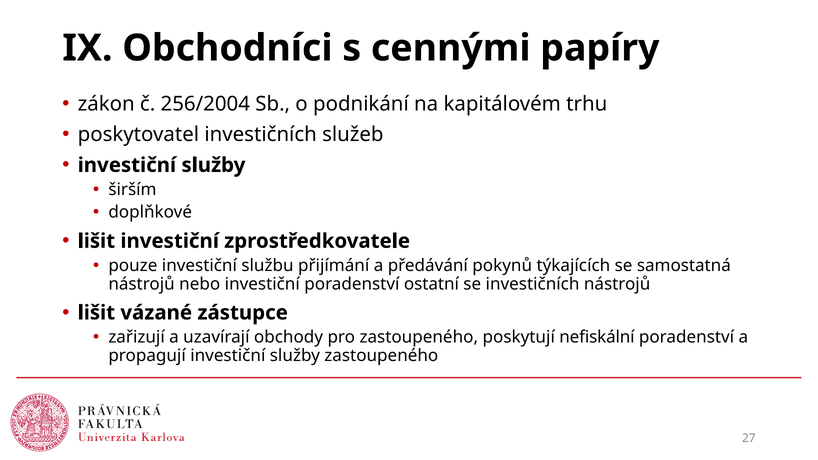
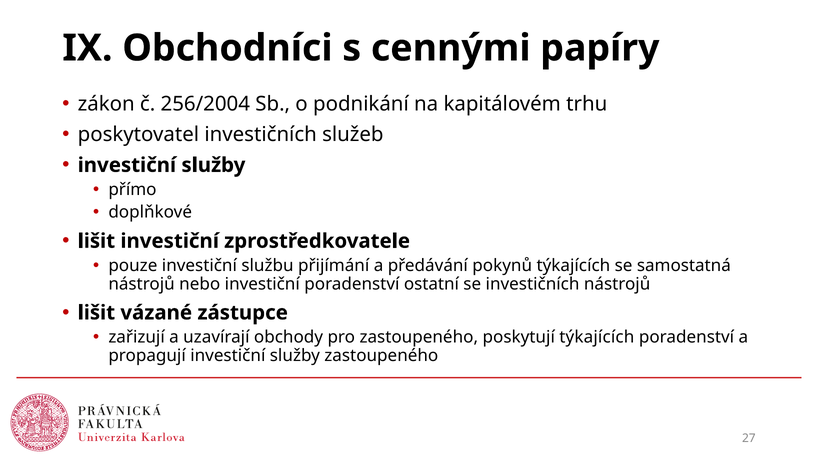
širším: širším -> přímo (132, 190)
poskytují nefiskální: nefiskální -> týkajících (597, 337)
